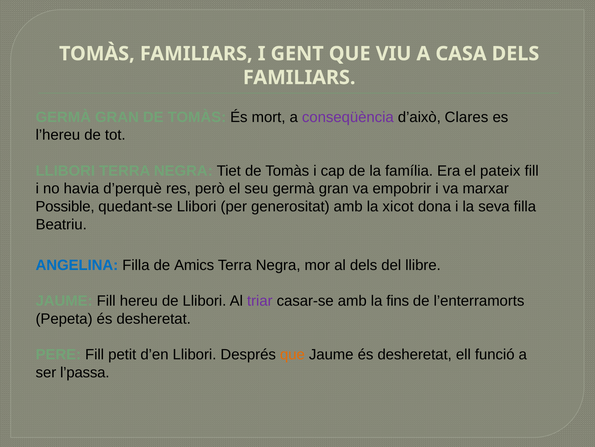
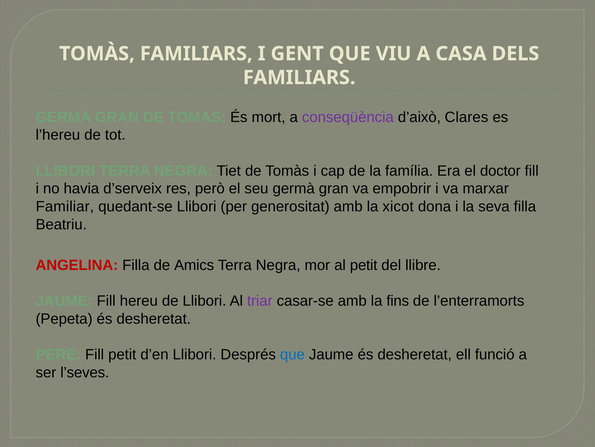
pateix: pateix -> doctor (500, 171)
d’perquè: d’perquè -> d’serveix (133, 188)
Possible: Possible -> Familiar (65, 206)
ANGELINA colour: blue -> red (77, 265)
al dels: dels -> petit (364, 265)
que colour: orange -> blue (292, 354)
l’passa: l’passa -> l’seves (85, 372)
